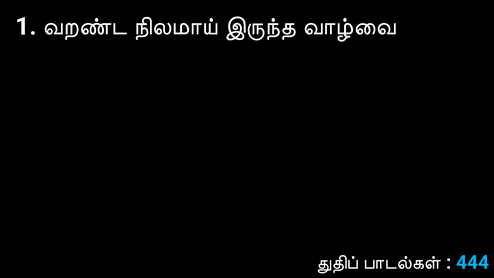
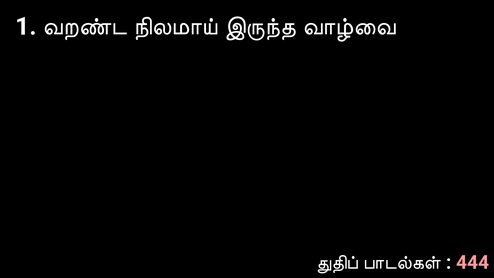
444 colour: light blue -> pink (473, 262)
